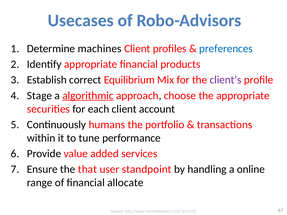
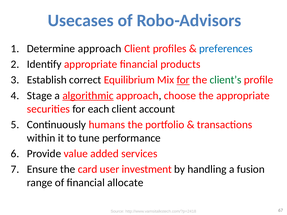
Determine machines: machines -> approach (100, 49)
for underline: none -> present (183, 80)
client’s colour: purple -> green (226, 80)
that: that -> card (88, 169)
standpoint: standpoint -> investment (147, 169)
online: online -> fusion (251, 169)
